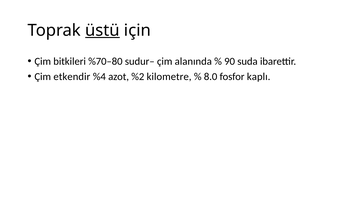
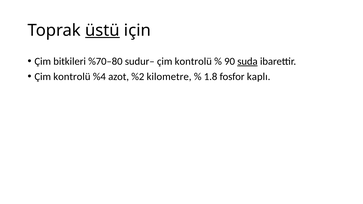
sudur– çim alanında: alanında -> kontrolü (193, 61)
suda underline: none -> present (247, 61)
etkendir: etkendir -> kontrolü (72, 77)
8.0: 8.0 -> 1.8 (211, 77)
